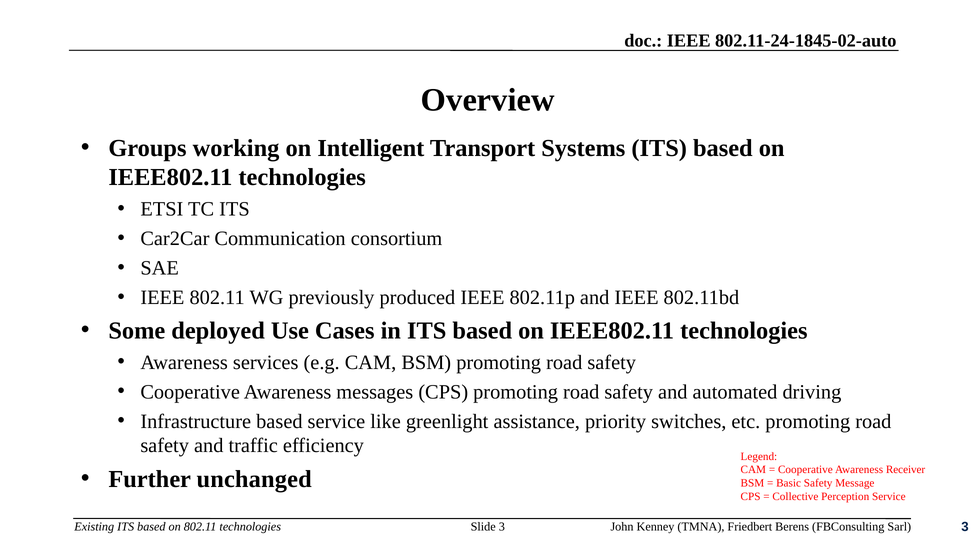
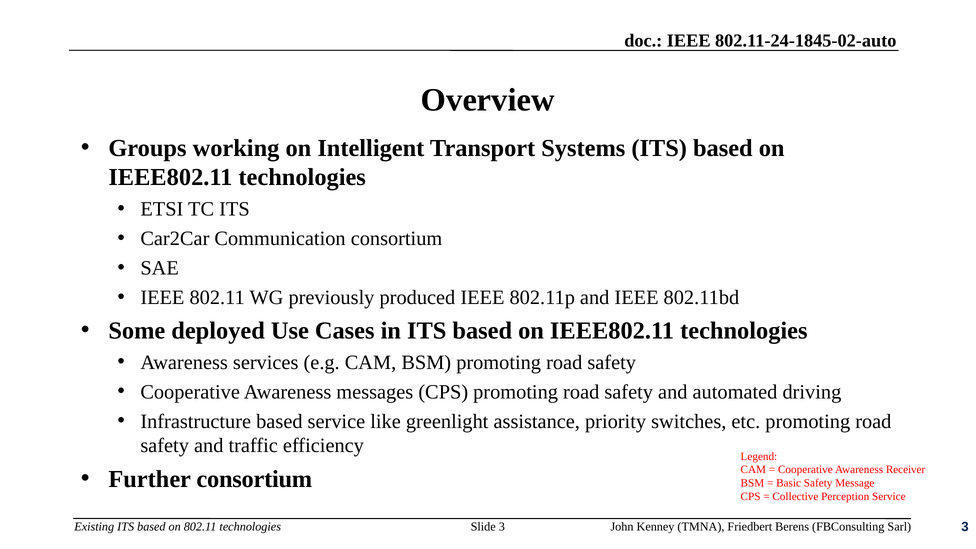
Further unchanged: unchanged -> consortium (254, 479)
